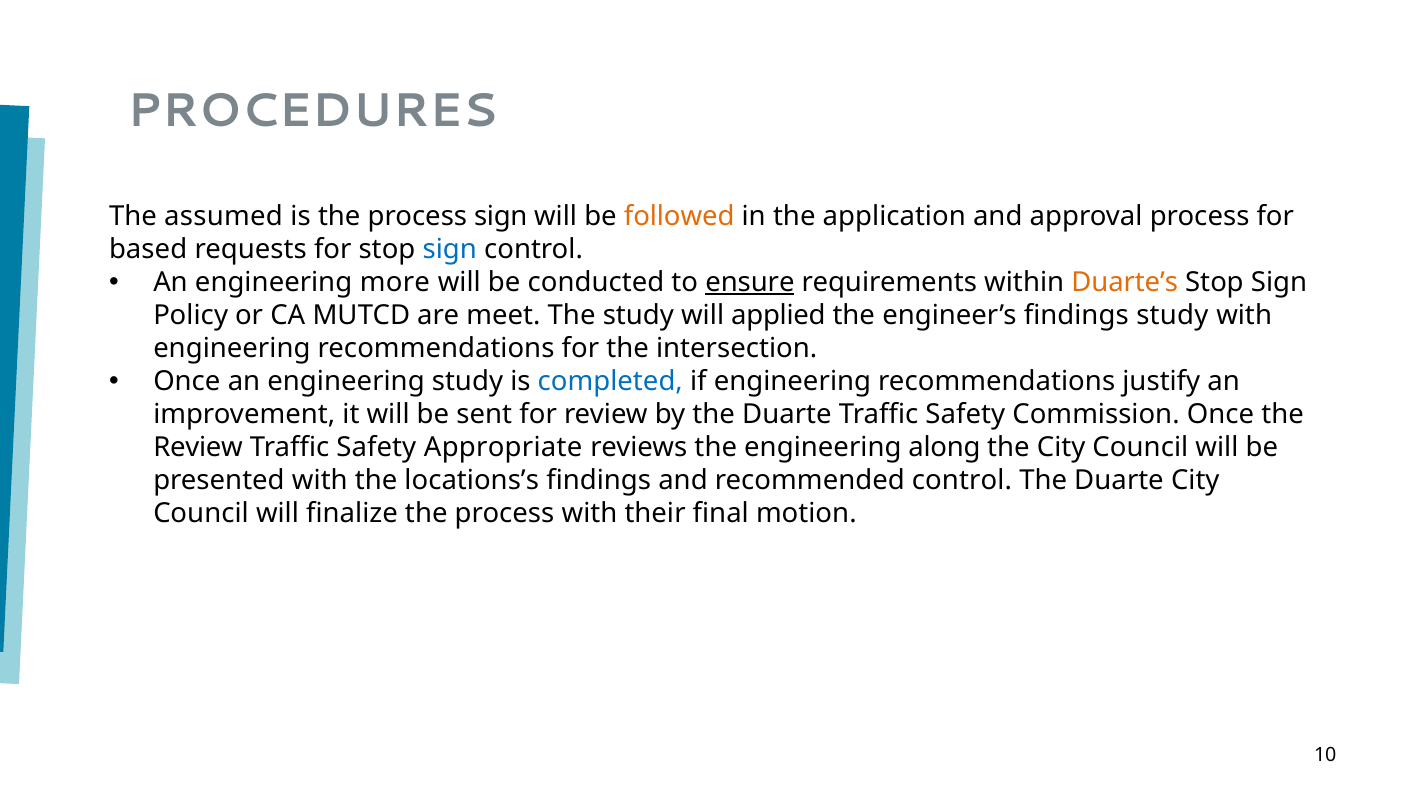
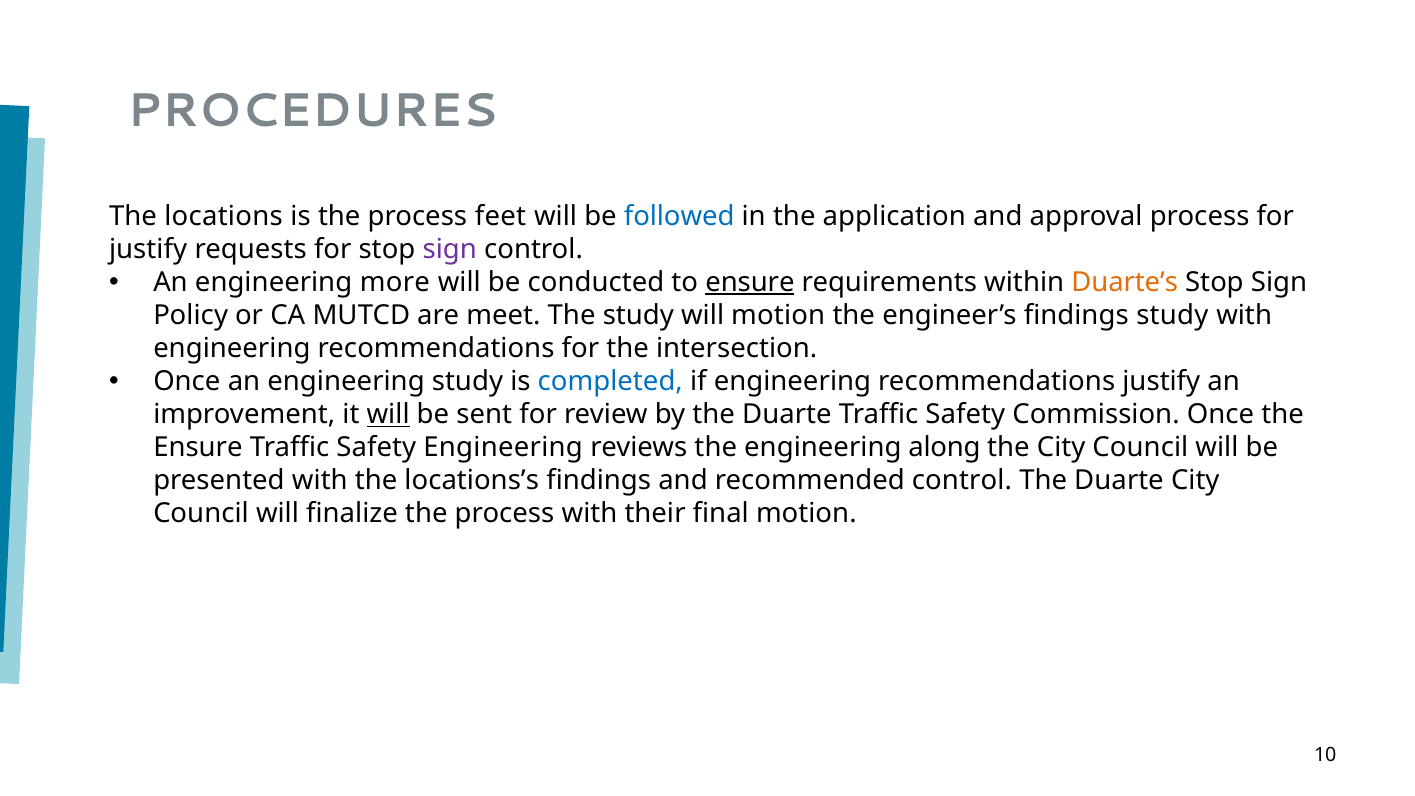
assumed: assumed -> locations (224, 216)
process sign: sign -> feet (501, 216)
followed colour: orange -> blue (679, 216)
based: based -> justify (148, 249)
sign colour: blue -> purple (450, 249)
will applied: applied -> motion (778, 315)
will underline: none -> present (388, 415)
Review: Review -> Ensure (198, 448)
Safety Appropriate: Appropriate -> Engineering (503, 448)
